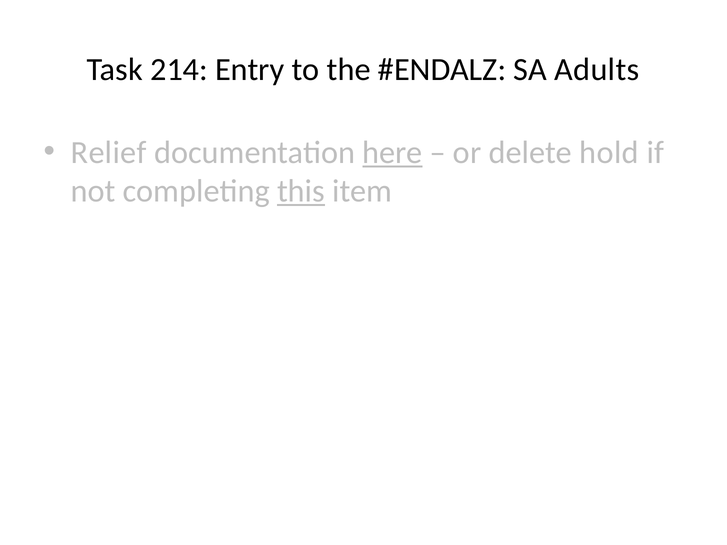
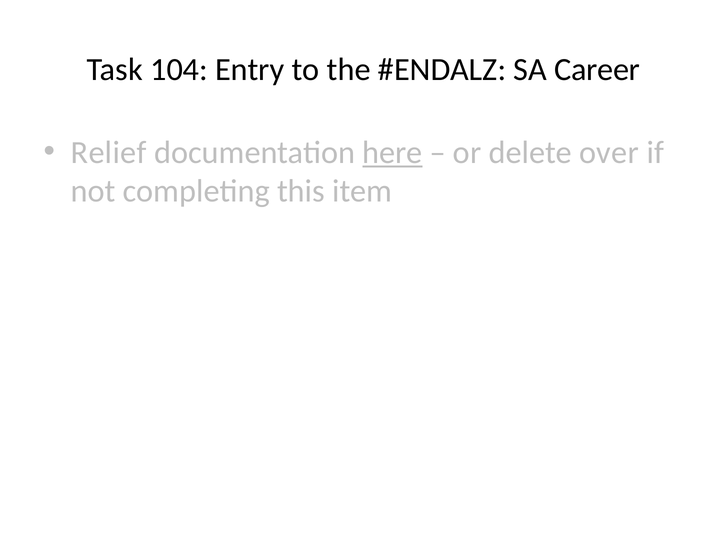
214: 214 -> 104 (179, 70)
Adults: Adults -> Career (597, 70)
hold: hold -> over (609, 153)
this underline: present -> none (301, 191)
